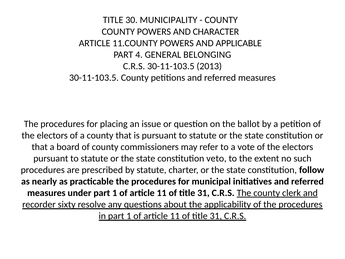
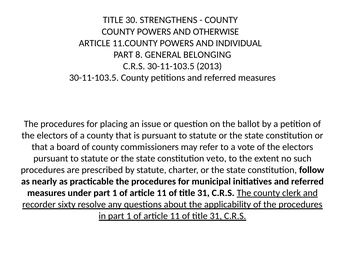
MUNICIPALITY: MUNICIPALITY -> STRENGTHENS (169, 20)
CHARACTER: CHARACTER -> OTHERWISE (216, 32)
APPLICABLE: APPLICABLE -> INDIVIDUAL (239, 43)
4: 4 -> 8 (139, 55)
